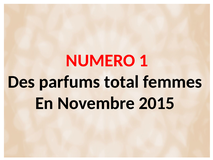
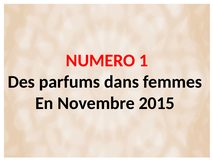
total: total -> dans (122, 82)
